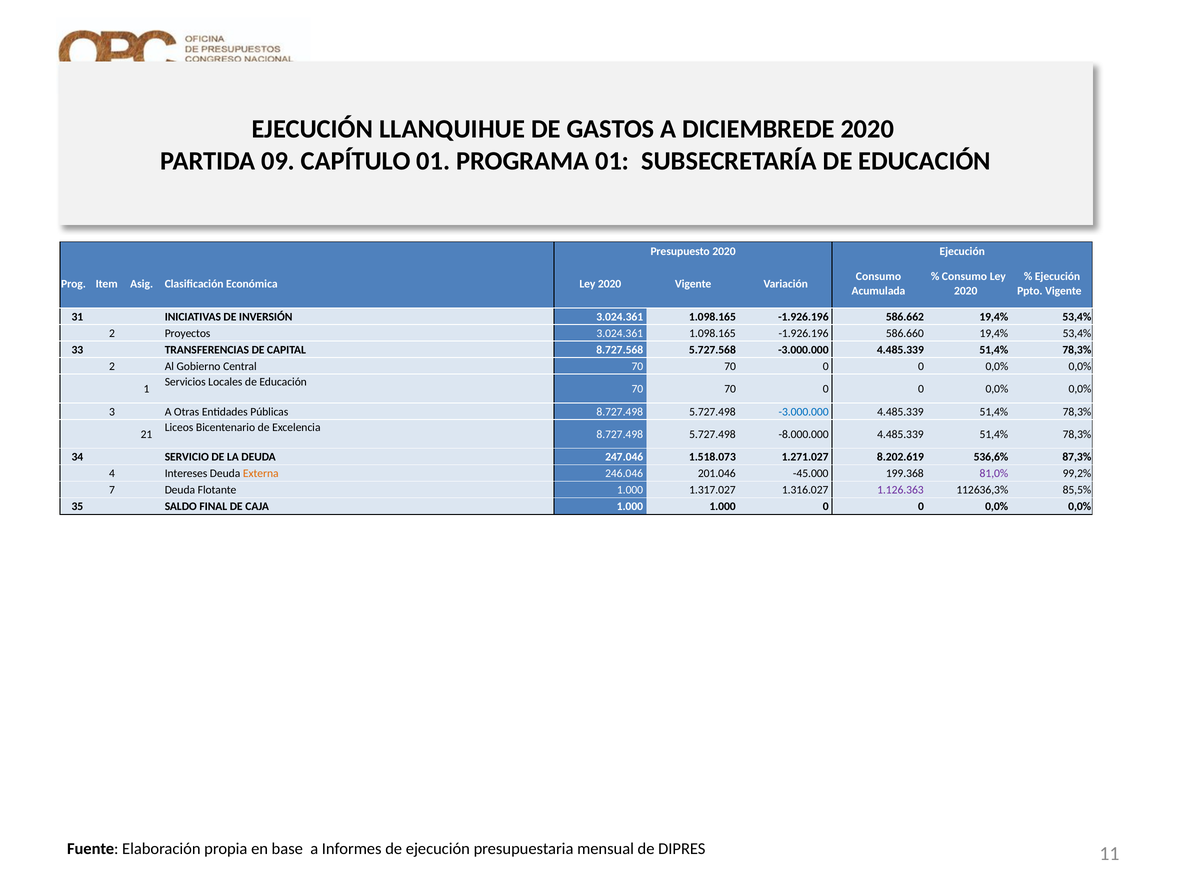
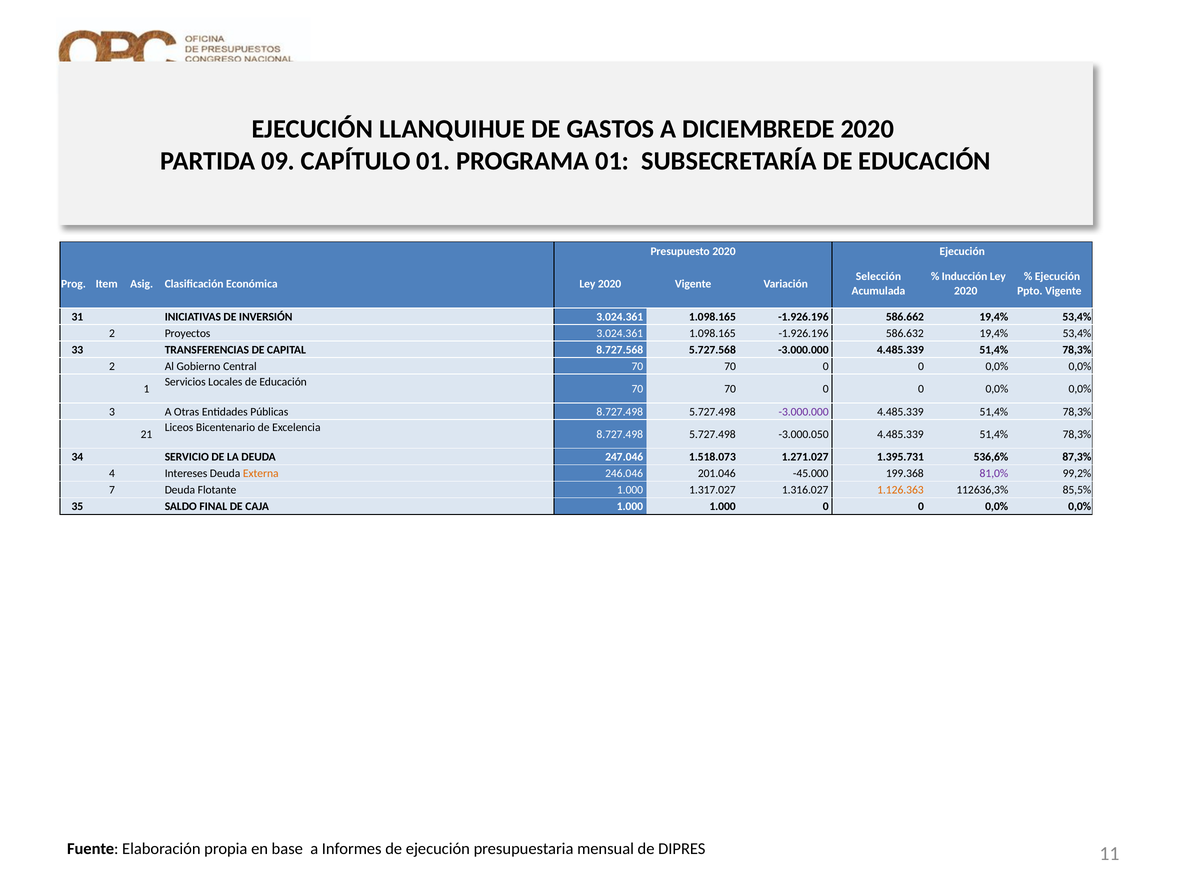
Consumo: Consumo -> Selección (878, 276)
Consumo: Consumo -> Inducción (965, 276)
586.660: 586.660 -> 586.632 (905, 333)
-3.000.000 colour: blue -> purple (804, 411)
-8.000.000: -8.000.000 -> -3.000.050 (804, 434)
8.202.619: 8.202.619 -> 1.395.731 (900, 457)
1.126.363 colour: purple -> orange (900, 490)
